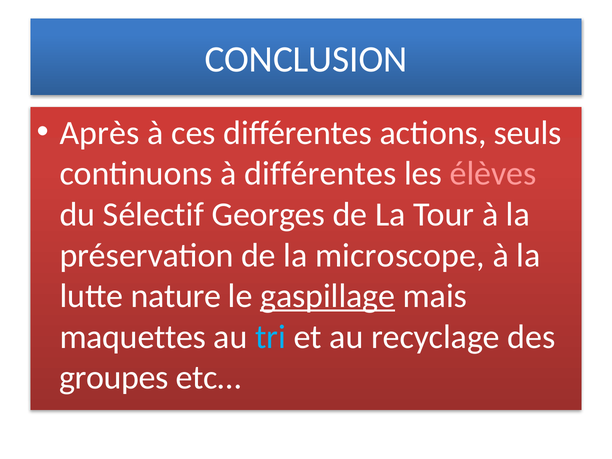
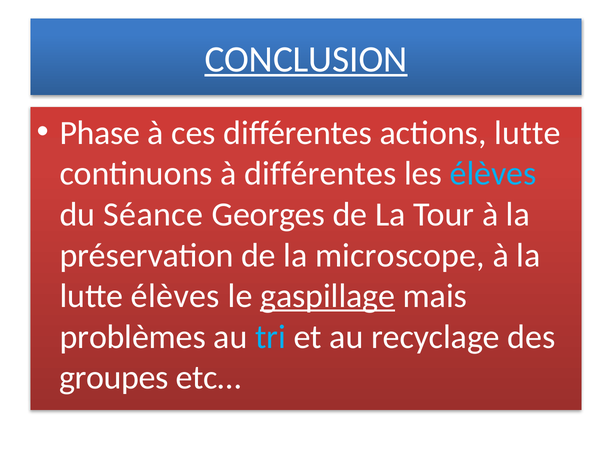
CONCLUSION underline: none -> present (306, 59)
Après: Après -> Phase (100, 133)
actions seuls: seuls -> lutte (528, 133)
élèves colour: pink -> light blue (493, 174)
Sélectif: Sélectif -> Séance (153, 215)
lutte nature: nature -> élèves (175, 296)
maquettes: maquettes -> problèmes (133, 337)
